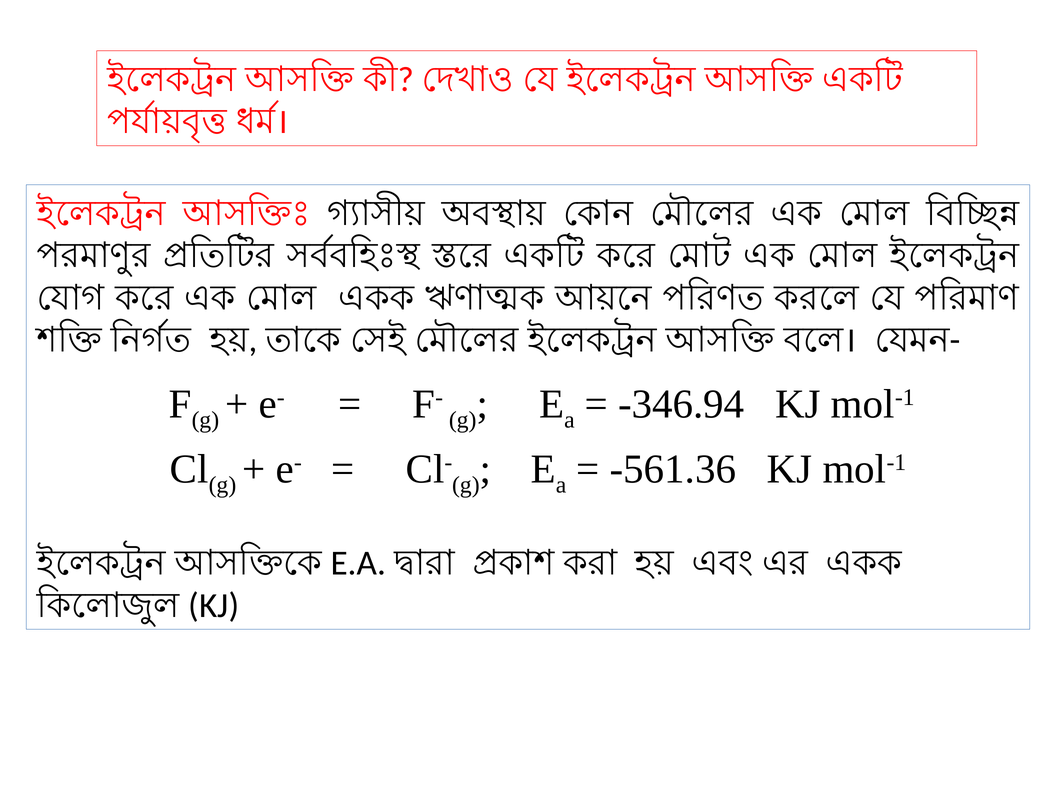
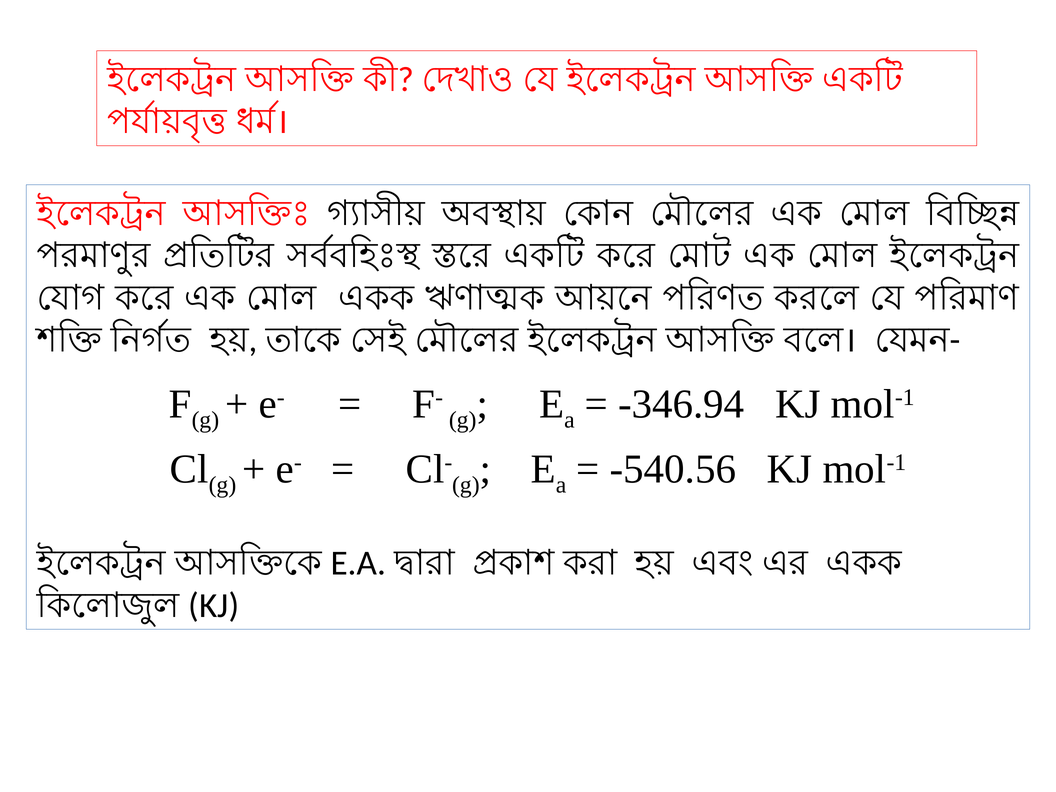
-561.36: -561.36 -> -540.56 (673, 469)
